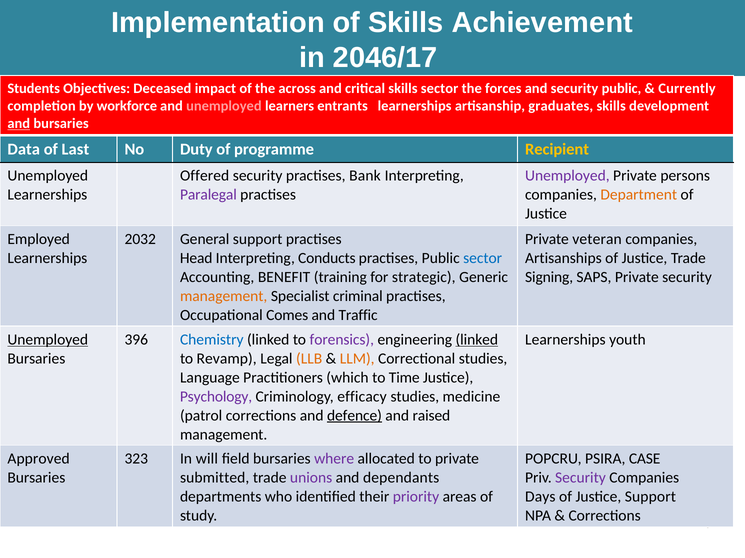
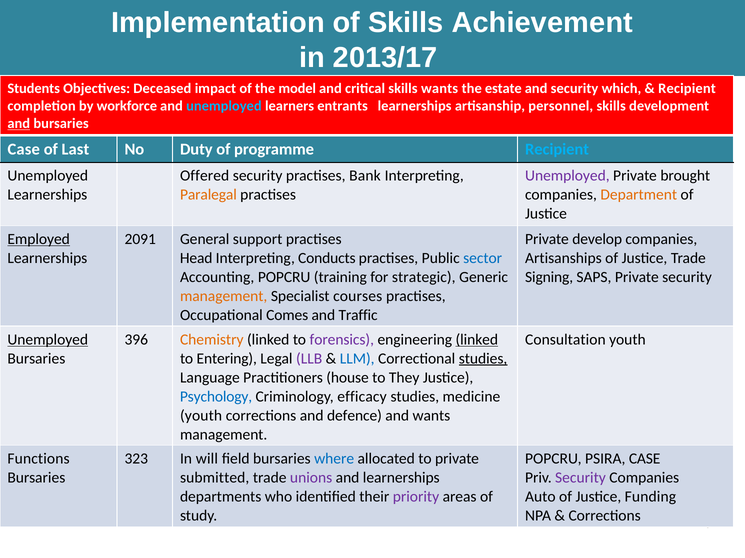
2046/17: 2046/17 -> 2013/17 (385, 58)
across: across -> model (297, 88)
skills sector: sector -> wants (440, 88)
forces: forces -> estate (503, 88)
security public: public -> which (621, 88)
Currently: Currently -> Recipient (687, 88)
unemployed colour: pink -> light blue (224, 106)
graduates: graduates -> personnel (561, 106)
Data: Data -> Case (24, 149)
Recipient colour: yellow -> light blue (557, 149)
persons: persons -> brought (685, 176)
Paralegal colour: purple -> orange (208, 195)
Employed underline: none -> present (39, 239)
2032: 2032 -> 2091 (140, 239)
veteran: veteran -> develop (597, 239)
Accounting BENEFIT: BENEFIT -> POPCRU (284, 277)
criminal: criminal -> courses (358, 296)
Chemistry colour: blue -> orange (212, 340)
Learnerships: Learnerships -> Consultation (565, 340)
Revamp: Revamp -> Entering (227, 359)
LLB colour: orange -> purple (309, 359)
LLM colour: orange -> blue (357, 359)
studies underline: none -> present (483, 359)
which: which -> house (348, 378)
Time: Time -> They (404, 378)
Psychology colour: purple -> blue (216, 397)
patrol: patrol -> youth (201, 416)
defence underline: present -> none (354, 416)
and raised: raised -> wants (431, 416)
Approved: Approved -> Functions (39, 459)
where colour: purple -> blue (334, 459)
and dependants: dependants -> learnerships (401, 478)
Days: Days -> Auto (540, 497)
Justice Support: Support -> Funding (650, 497)
